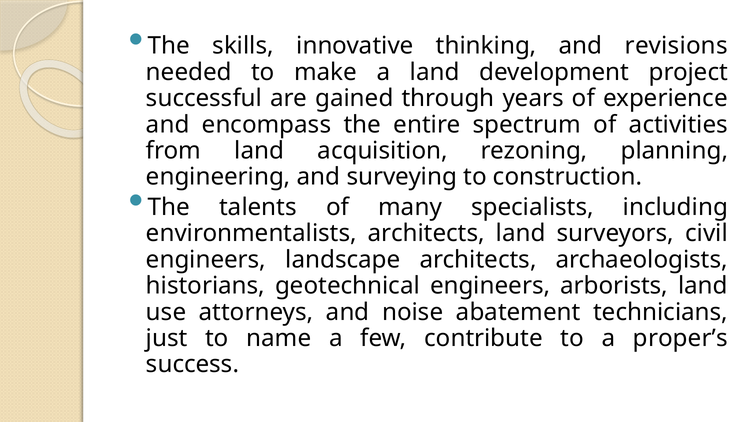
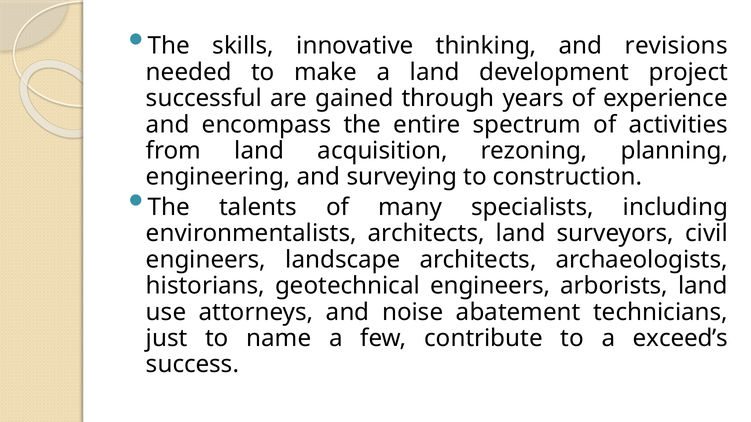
proper’s: proper’s -> exceed’s (681, 339)
